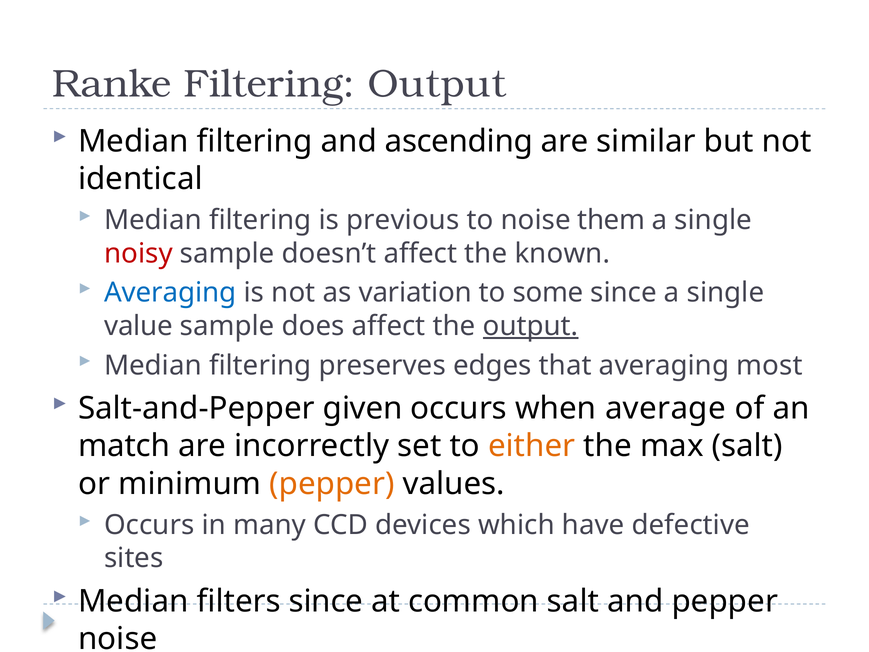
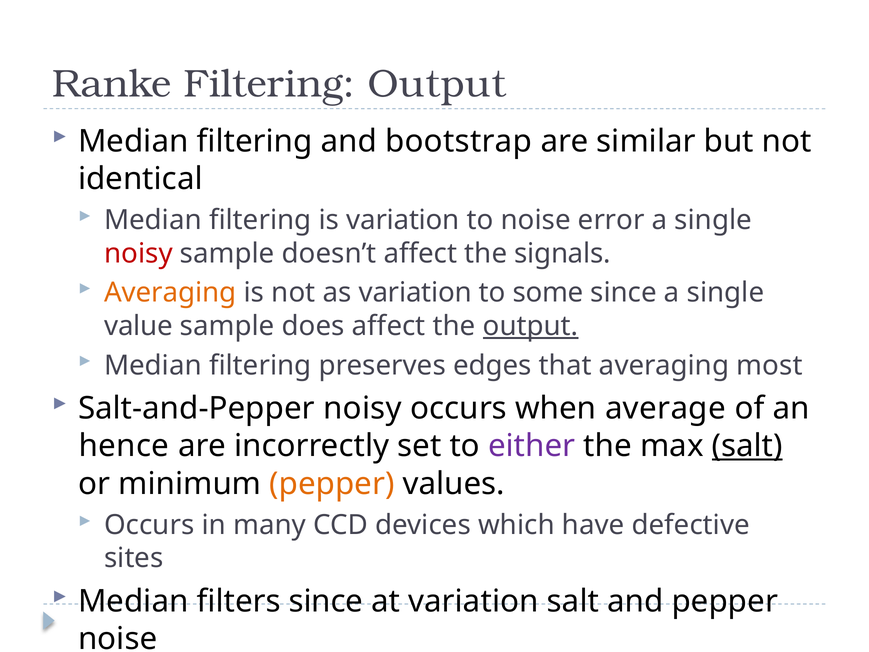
ascending: ascending -> bootstrap (459, 141)
is previous: previous -> variation (403, 220)
them: them -> error (611, 220)
known: known -> signals (563, 253)
Averaging colour: blue -> orange (170, 293)
Salt-and-Pepper given: given -> noisy (362, 408)
match: match -> hence (124, 446)
either colour: orange -> purple (532, 446)
salt underline: none -> present (747, 446)
at common: common -> variation (473, 601)
